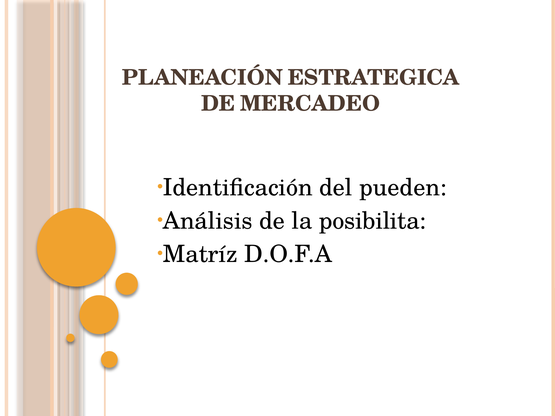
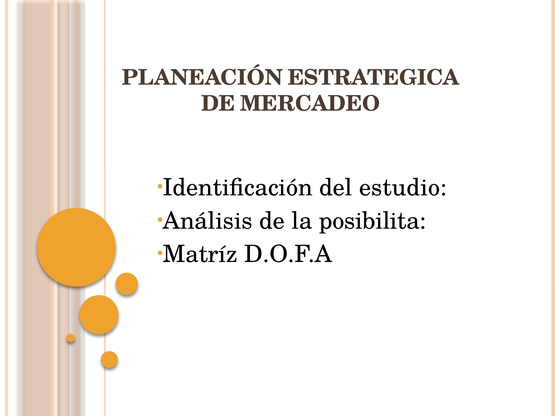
pueden: pueden -> estudio (403, 188)
